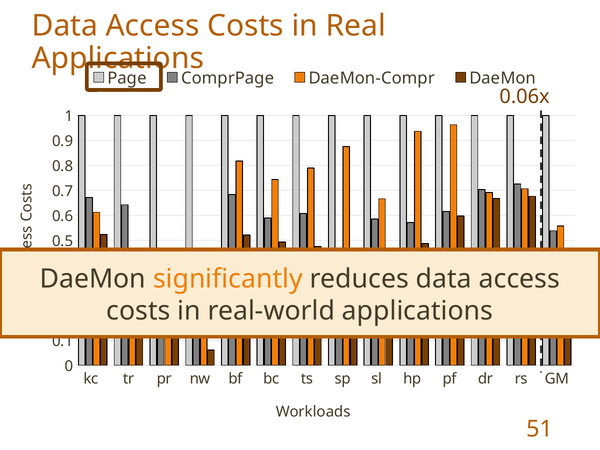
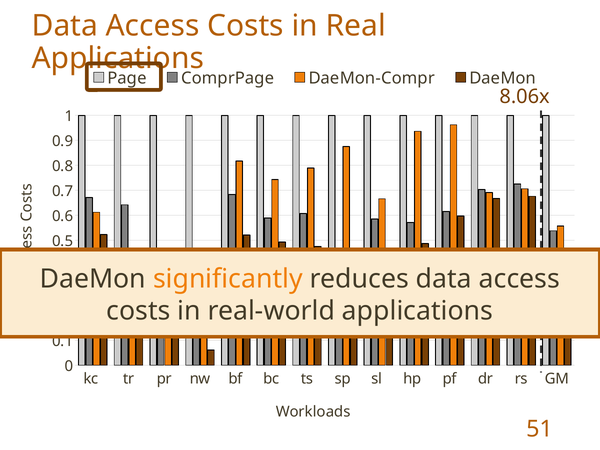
0.06x: 0.06x -> 8.06x (525, 97)
